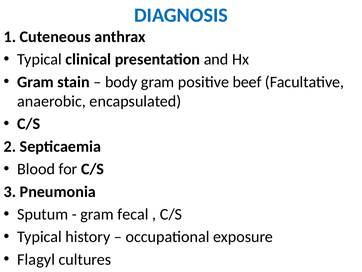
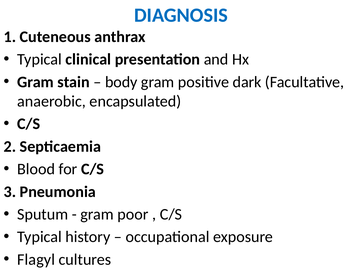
beef: beef -> dark (247, 82)
fecal: fecal -> poor (133, 214)
